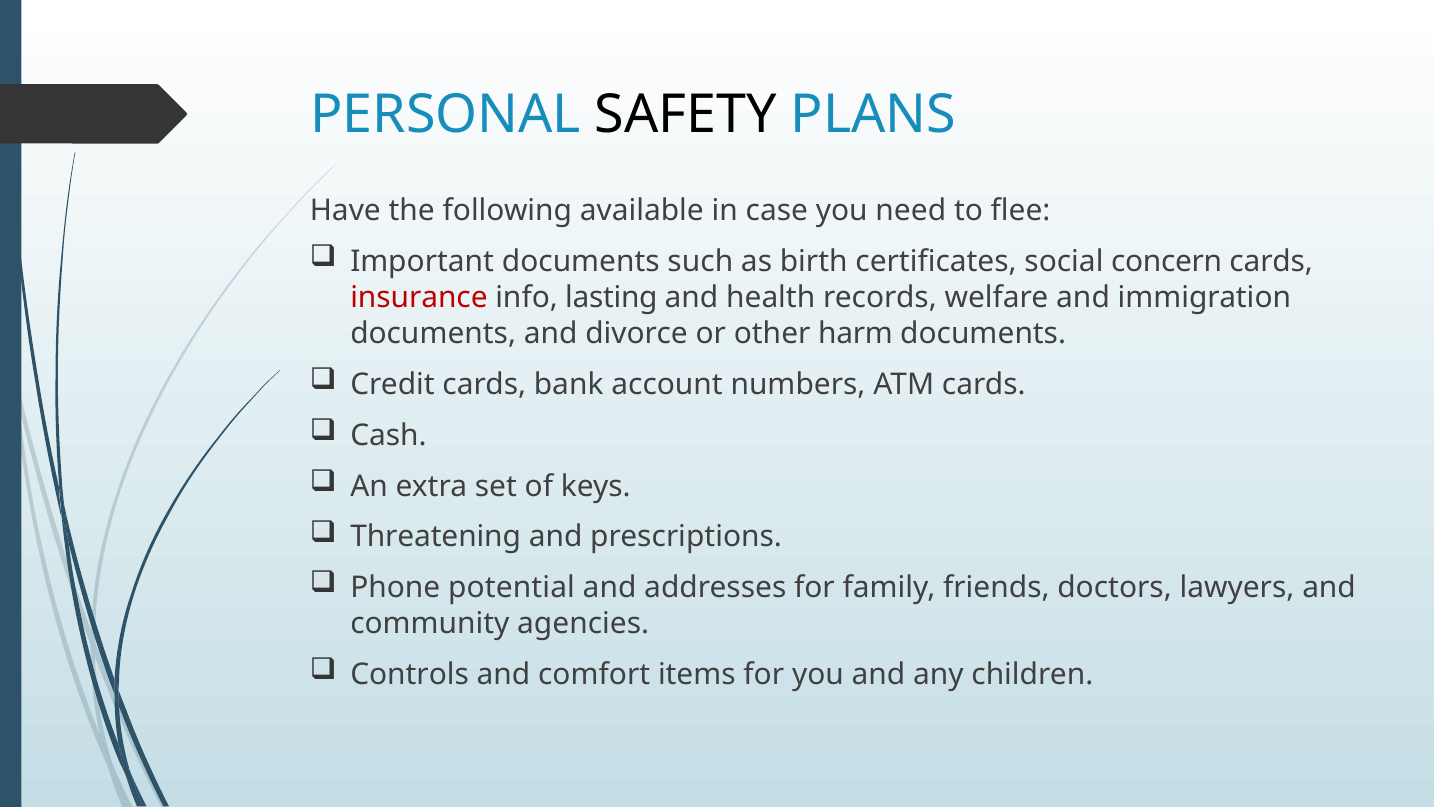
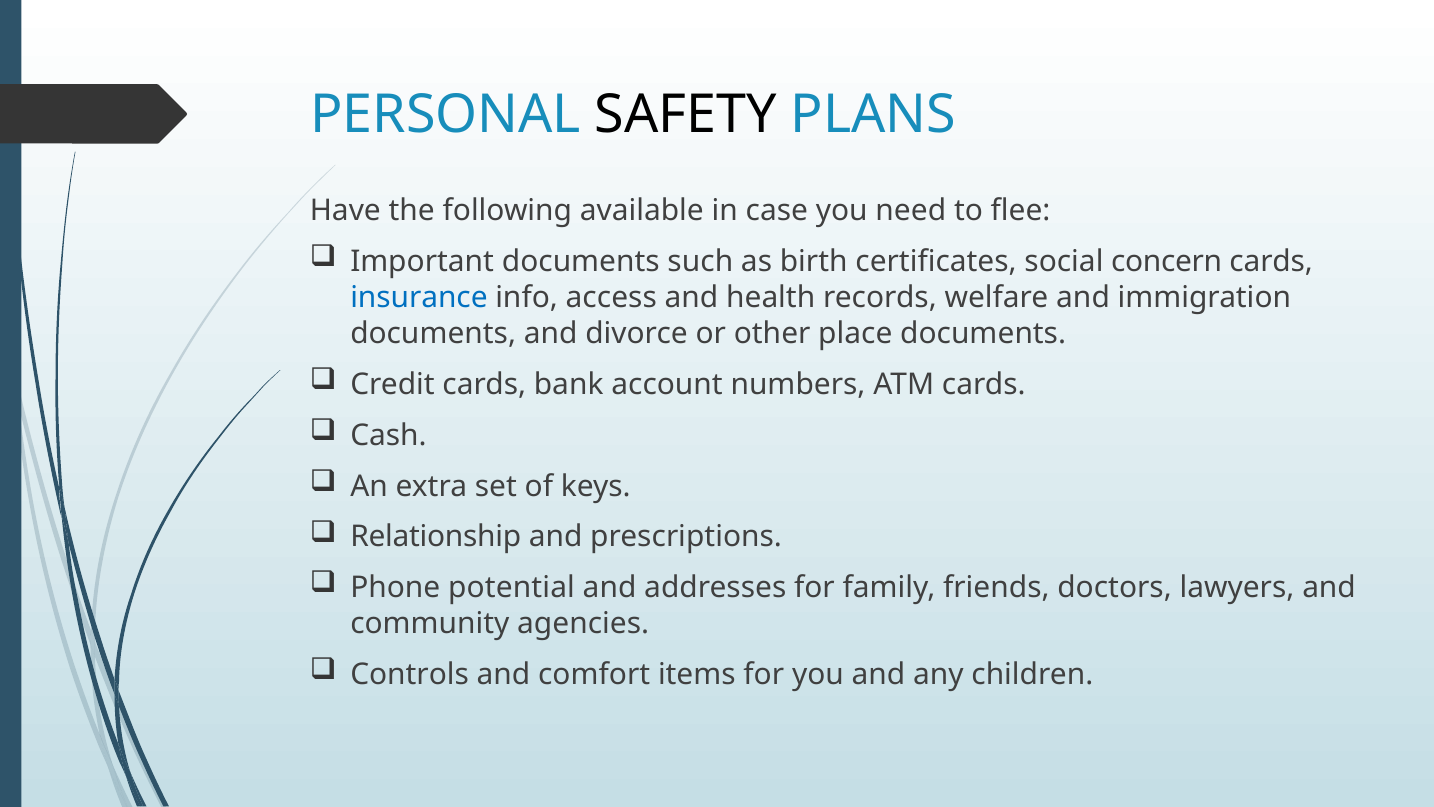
insurance colour: red -> blue (419, 298)
lasting: lasting -> access (611, 298)
harm: harm -> place (855, 334)
Threatening: Threatening -> Relationship (436, 537)
